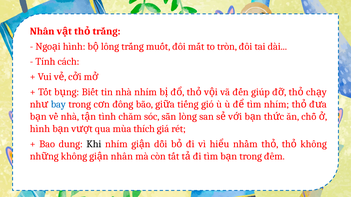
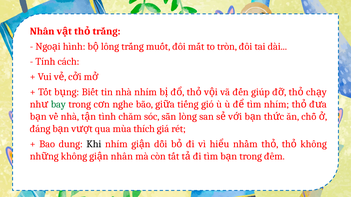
bay colour: blue -> green (58, 104)
đông: đông -> nghe (123, 104)
hình: hình -> đáng (40, 129)
